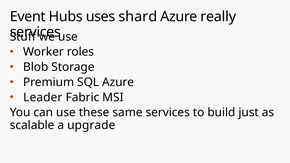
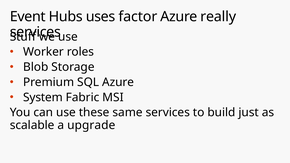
shard: shard -> factor (138, 17)
Leader: Leader -> System (43, 97)
